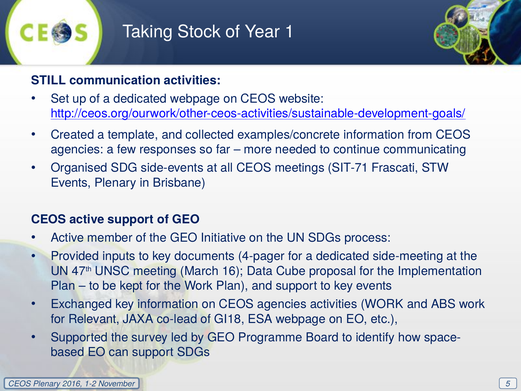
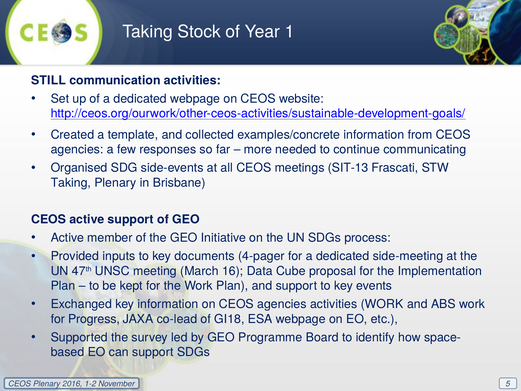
SIT-71: SIT-71 -> SIT-13 (348, 168)
Events: Events -> Taking (71, 183)
Relevant: Relevant -> Progress (94, 319)
